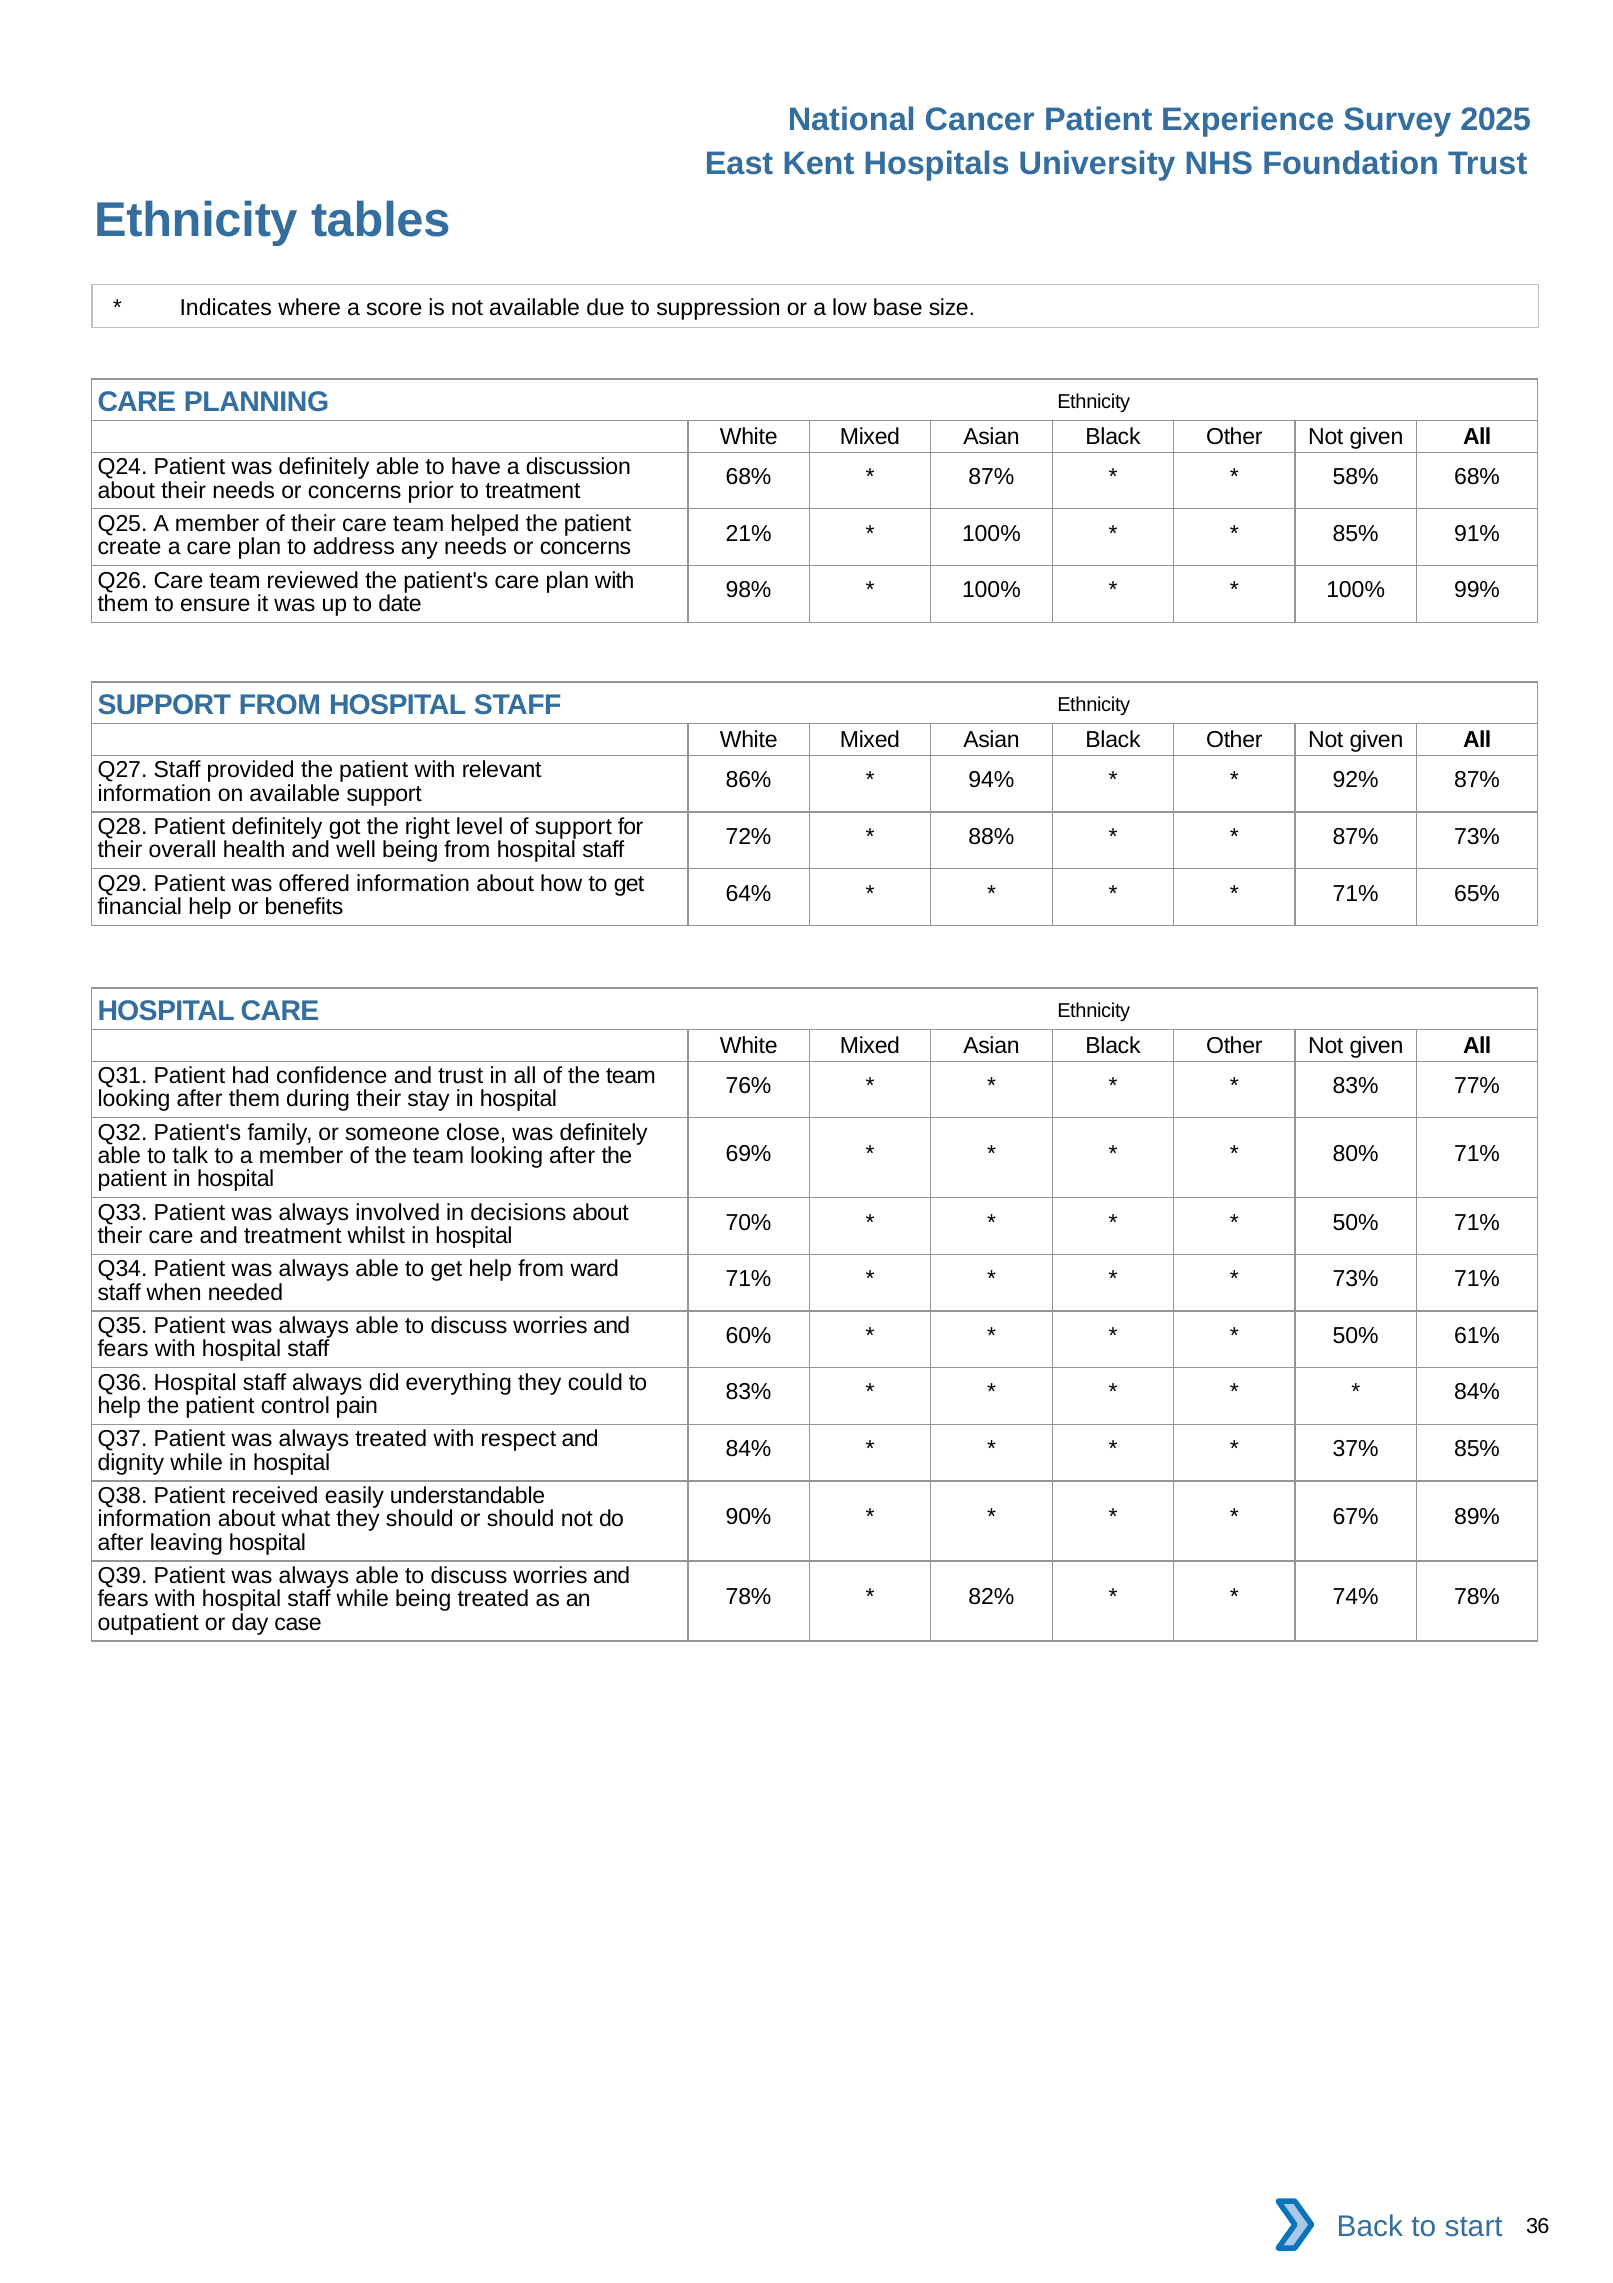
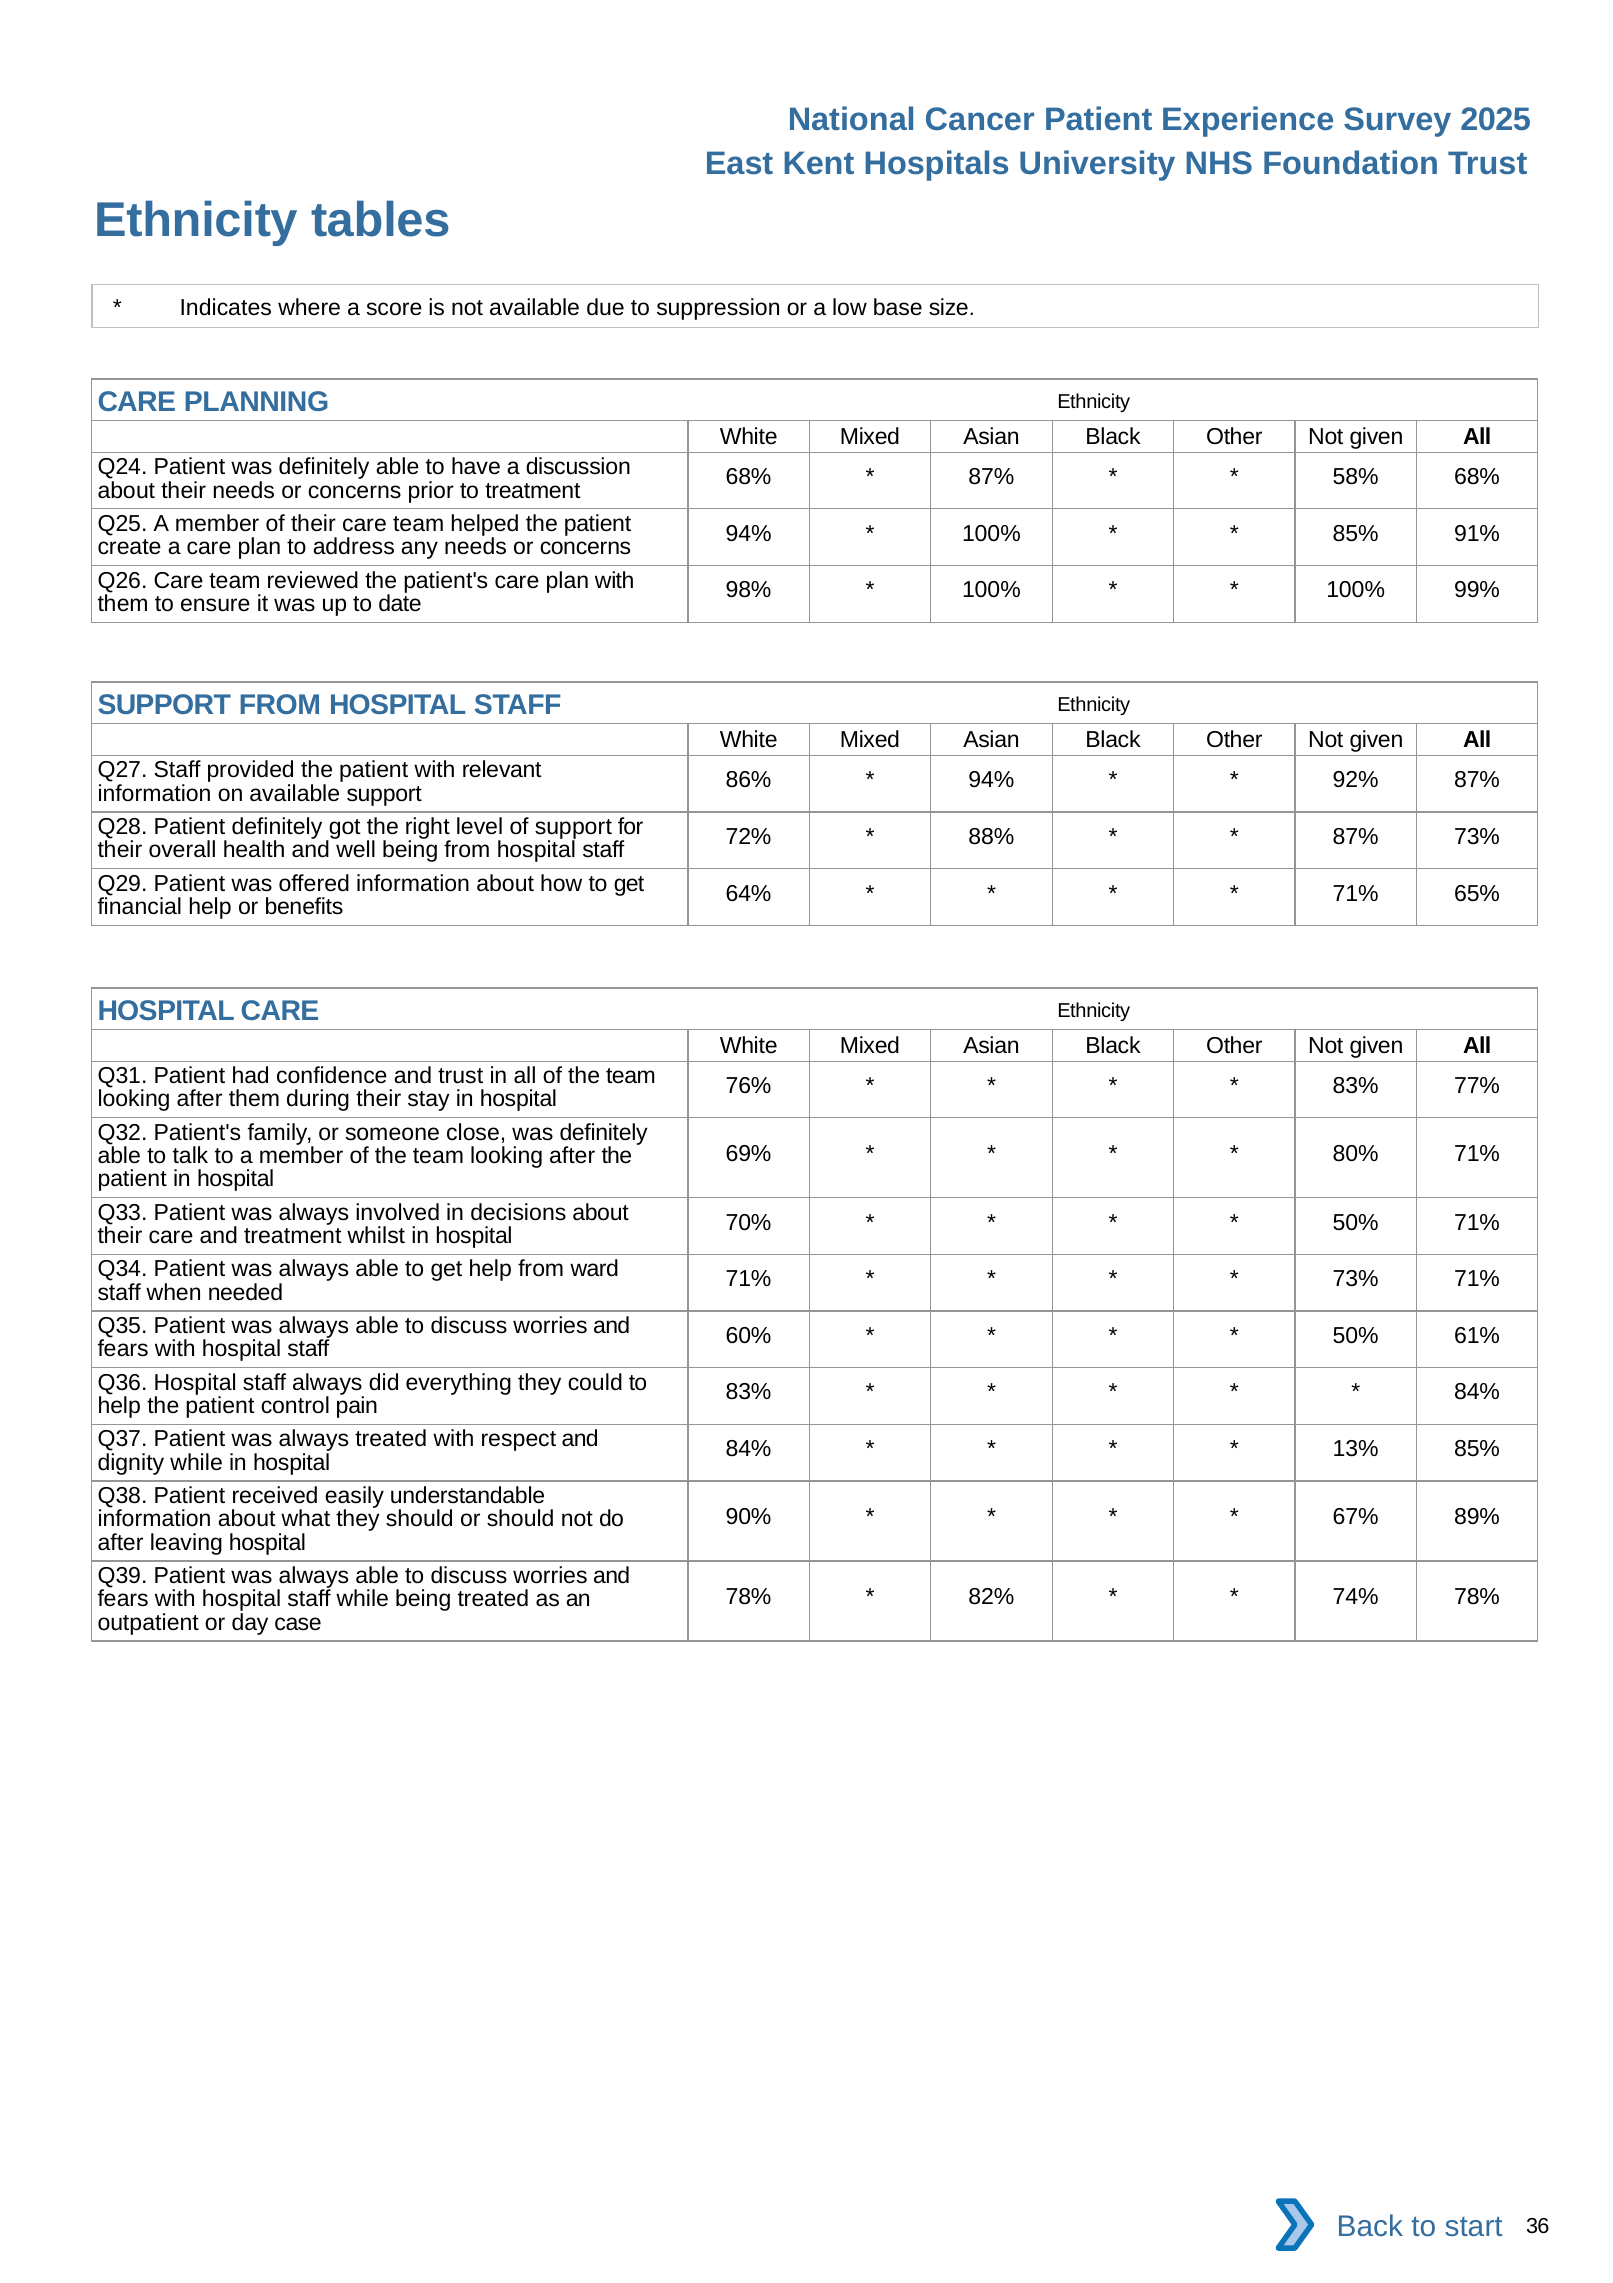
21%: 21% -> 94% (749, 533)
37%: 37% -> 13% (1356, 1449)
